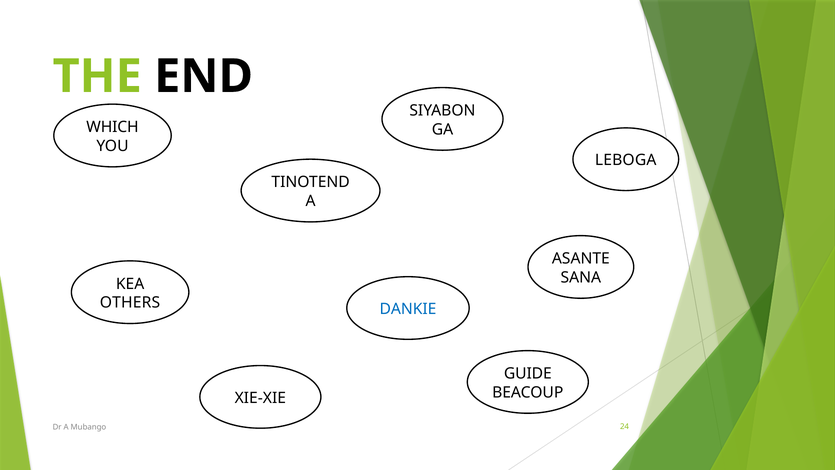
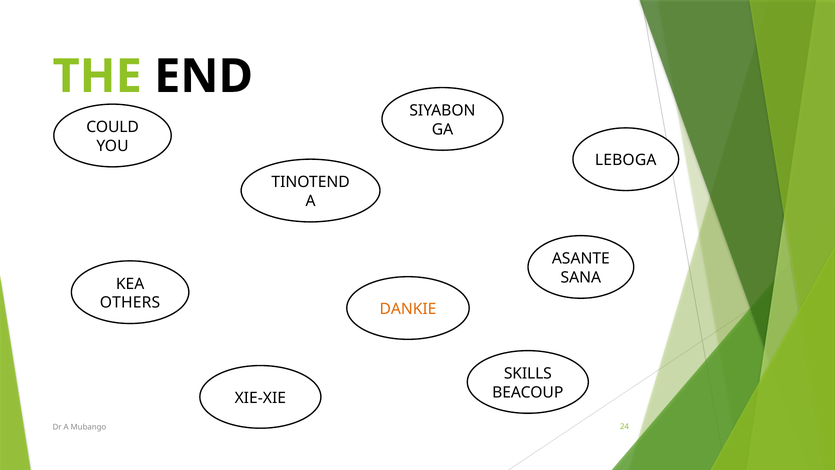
WHICH: WHICH -> COULD (113, 127)
DANKIE colour: blue -> orange (408, 309)
GUIDE: GUIDE -> SKILLS (528, 373)
